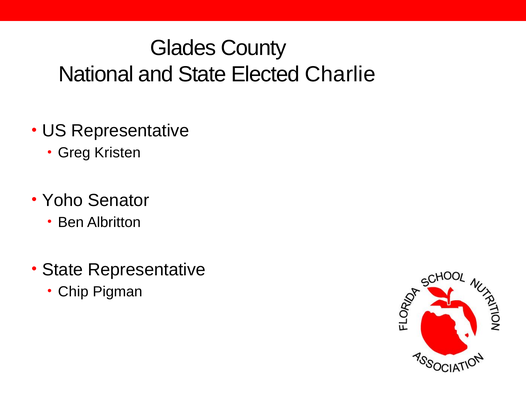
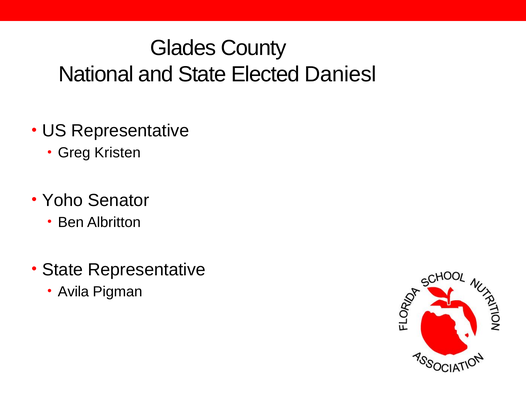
Charlie: Charlie -> Daniesl (340, 74)
Chip: Chip -> Avila (73, 292)
